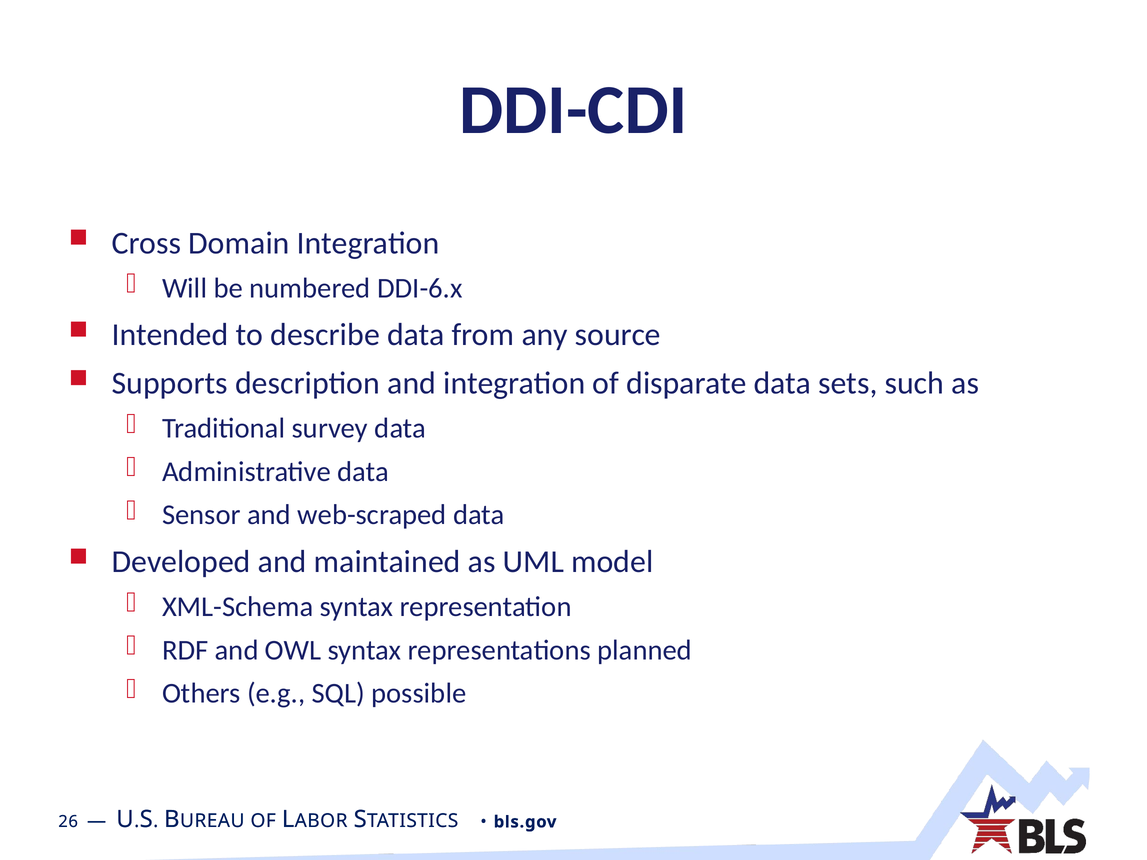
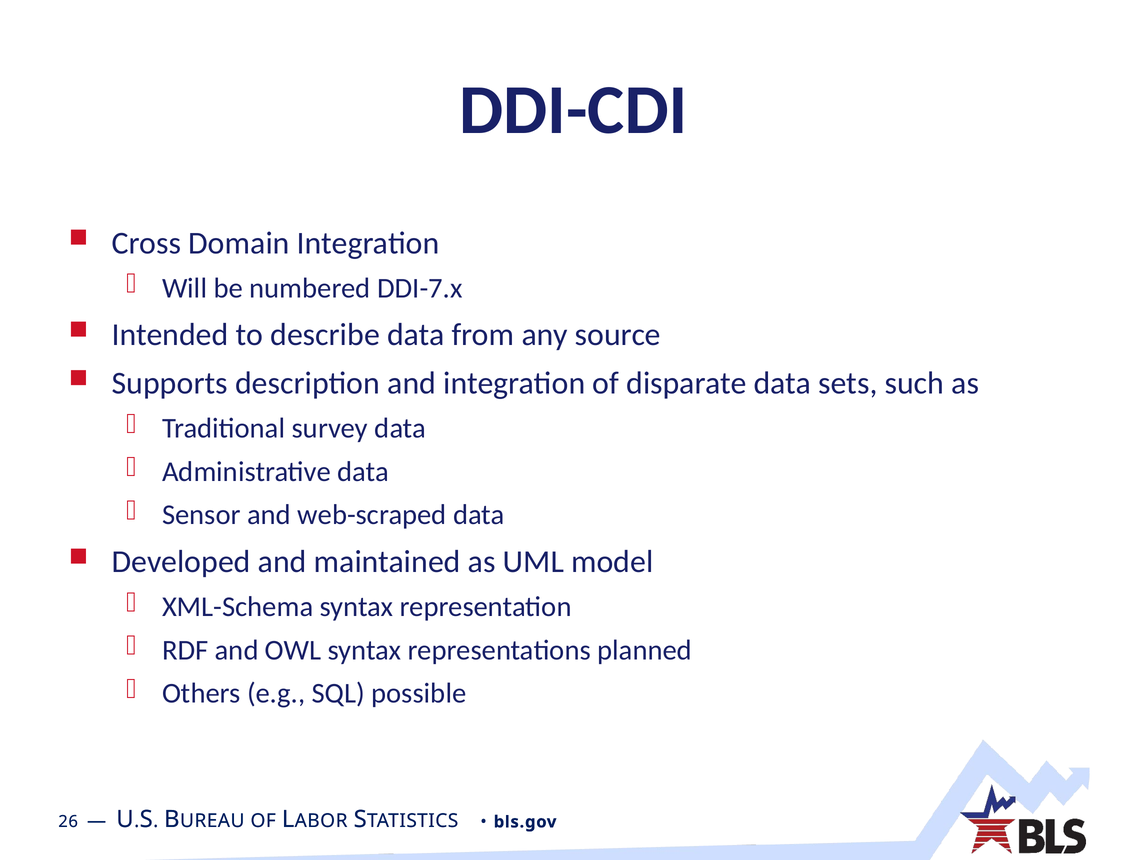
DDI-6.x: DDI-6.x -> DDI-7.x (420, 288)
